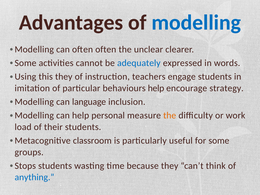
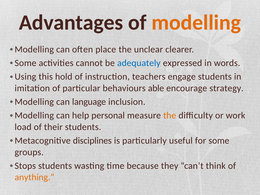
modelling colour: blue -> orange (196, 23)
often often: often -> place (106, 49)
this they: they -> hold (64, 77)
behaviours help: help -> able (156, 88)
classroom: classroom -> disciplines (92, 141)
anything colour: blue -> orange (34, 177)
